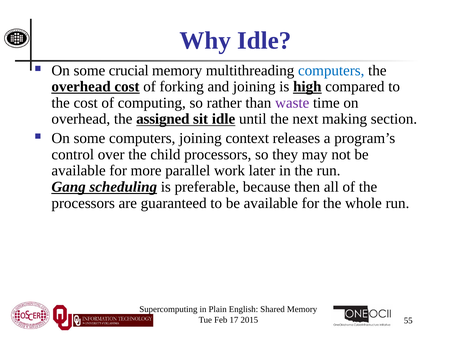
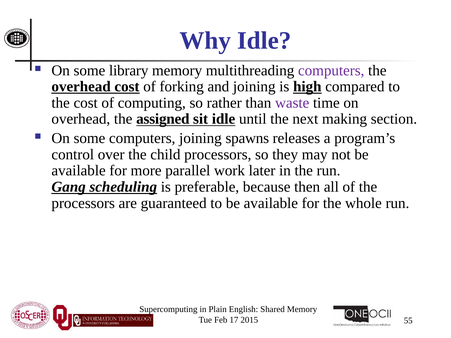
crucial: crucial -> library (129, 70)
computers colour: blue -> purple (331, 70)
context: context -> spawns (247, 138)
